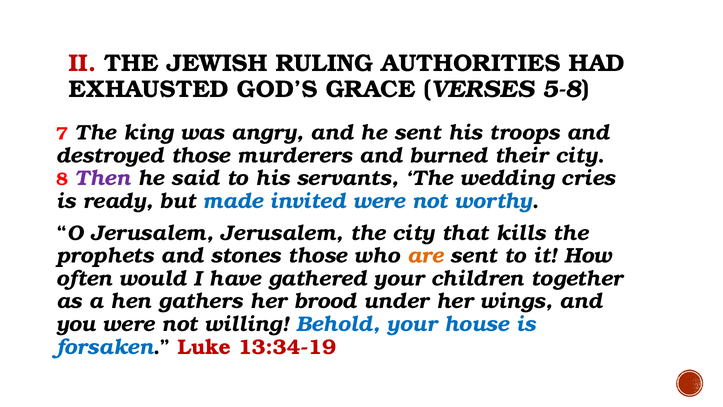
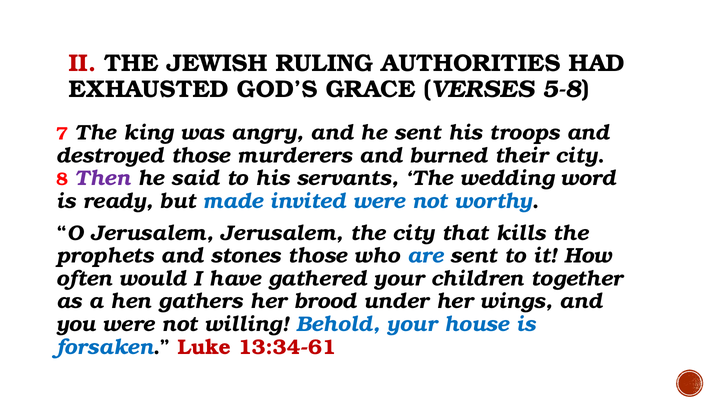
cries: cries -> word (588, 178)
are colour: orange -> blue (425, 256)
13:34-19: 13:34-19 -> 13:34-61 (287, 347)
